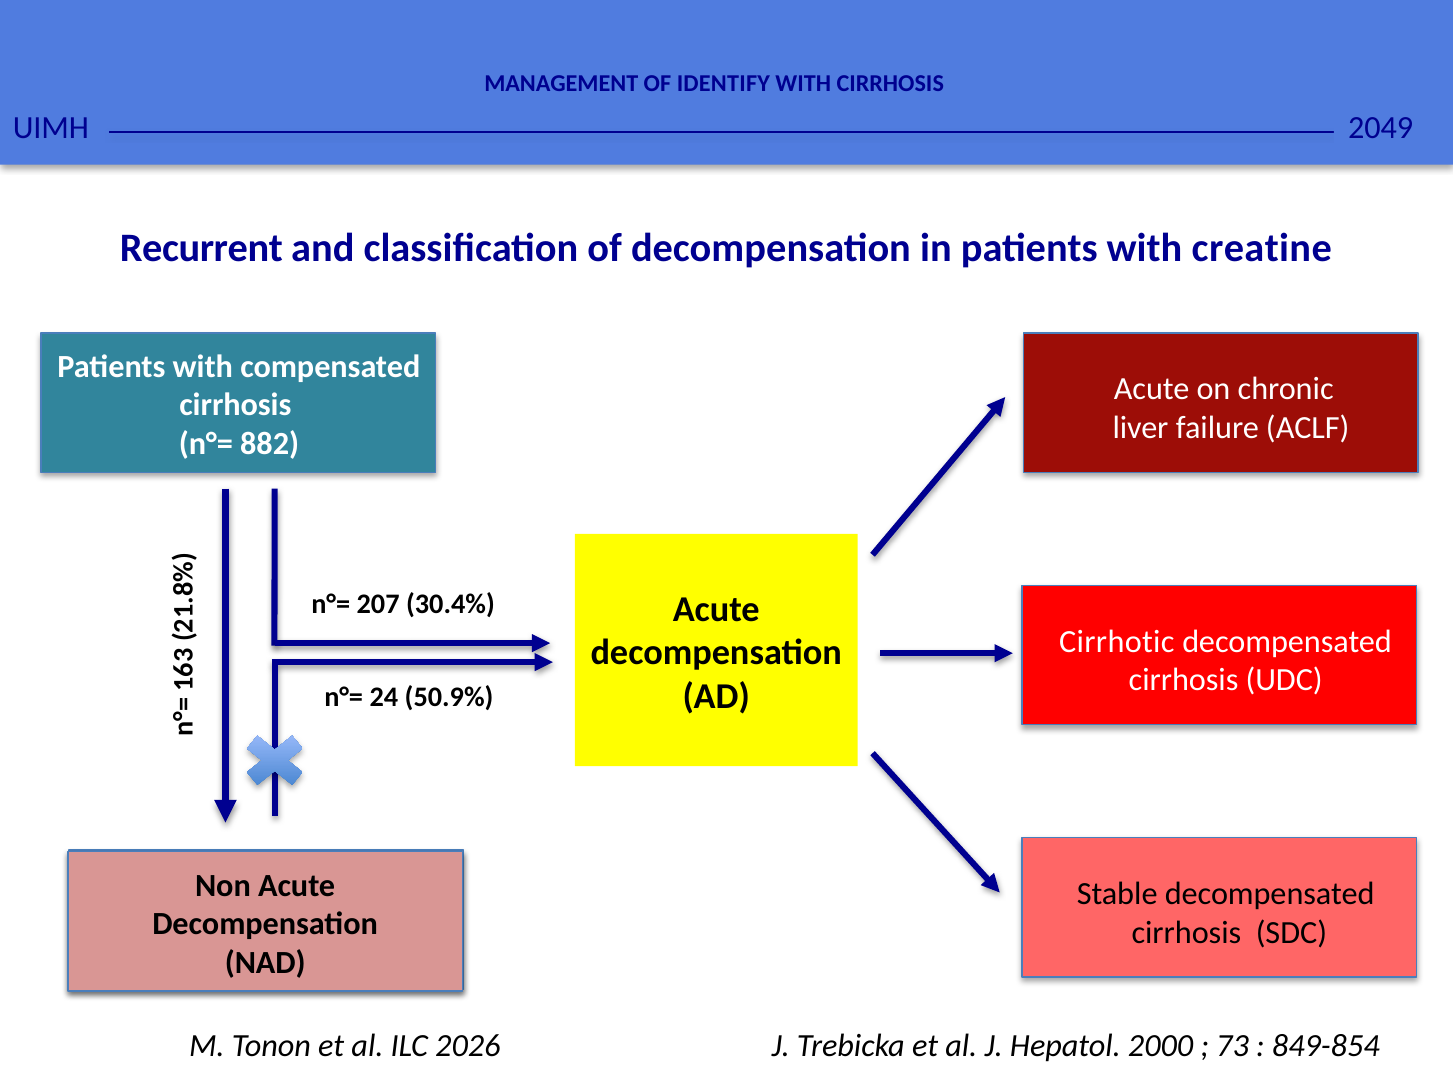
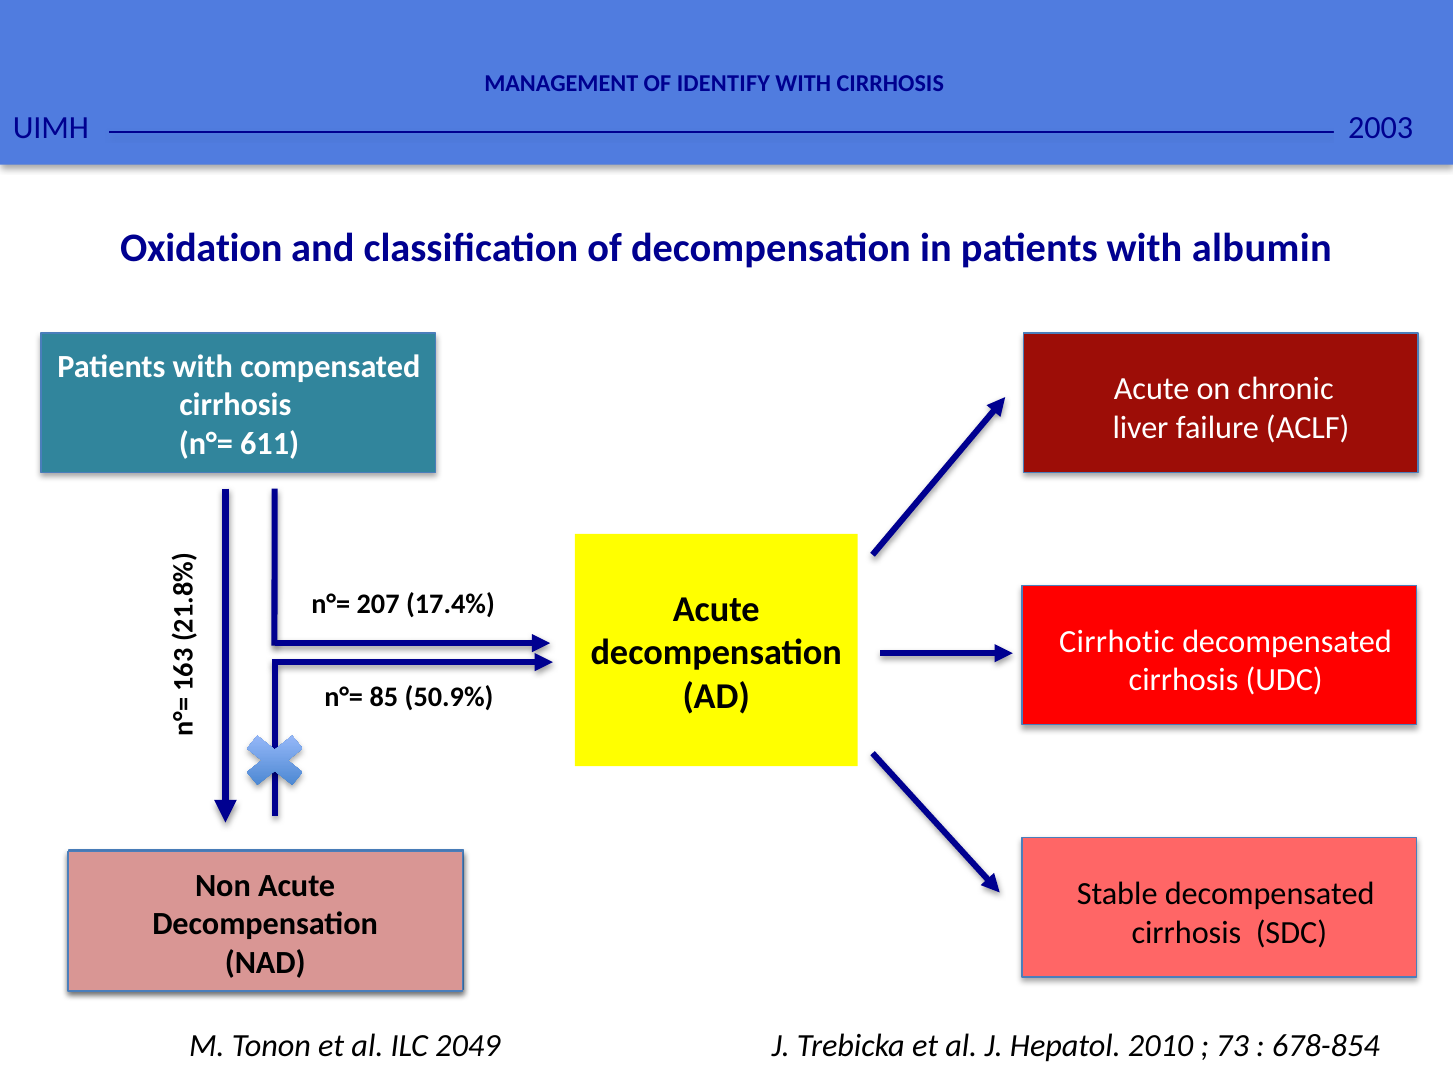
2049: 2049 -> 2003 (1381, 128)
Recurrent: Recurrent -> Oxidation (201, 248)
creatine: creatine -> albumin (1262, 248)
882: 882 -> 611 (270, 444)
30.4%: 30.4% -> 17.4% (450, 604)
24: 24 -> 85 (384, 697)
2000: 2000 -> 2010 (1161, 1045)
849-854: 849-854 -> 678-854 (1326, 1045)
2026: 2026 -> 2049 (468, 1046)
